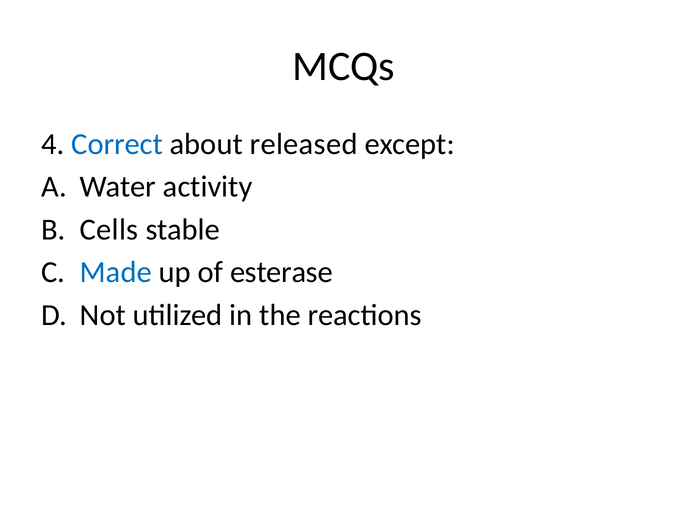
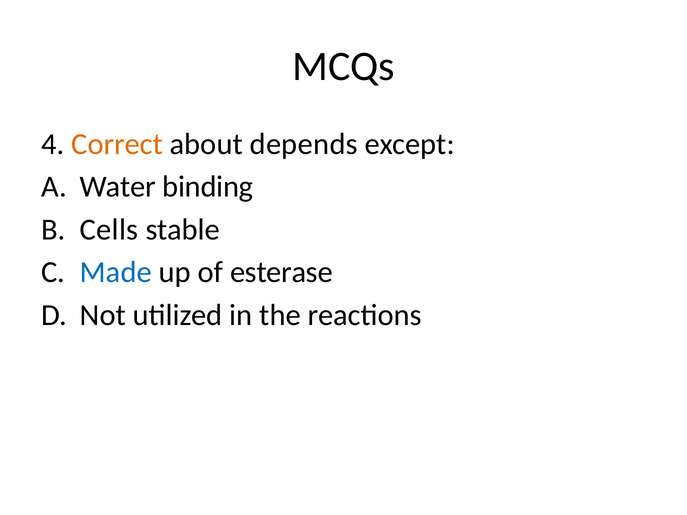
Correct colour: blue -> orange (117, 144)
released: released -> depends (304, 144)
activity: activity -> binding (208, 187)
